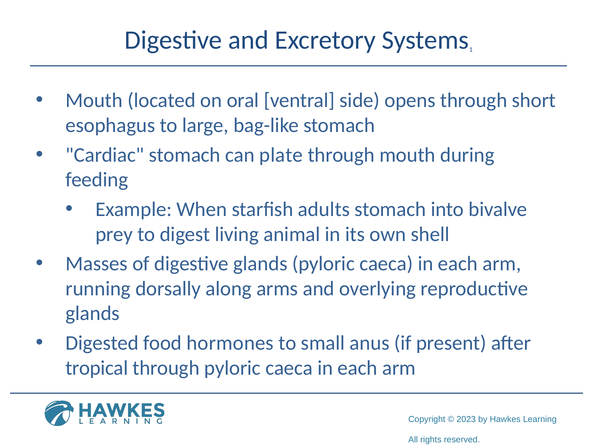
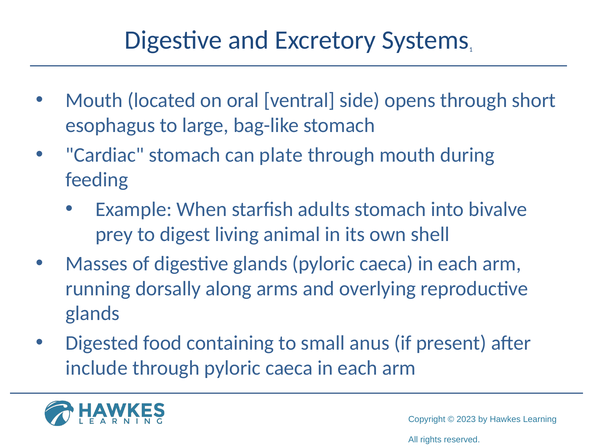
hormones: hormones -> containing (230, 343)
tropical: tropical -> include (97, 368)
